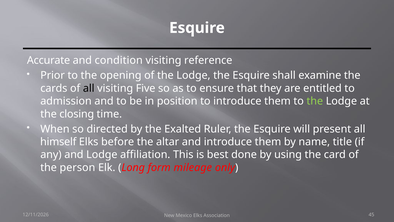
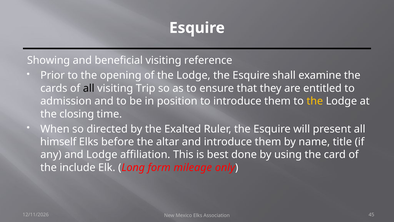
Accurate: Accurate -> Showing (49, 60)
condition: condition -> beneficial (119, 60)
Five: Five -> Trip (146, 88)
the colour: light green -> yellow (315, 101)
person: person -> include (78, 167)
